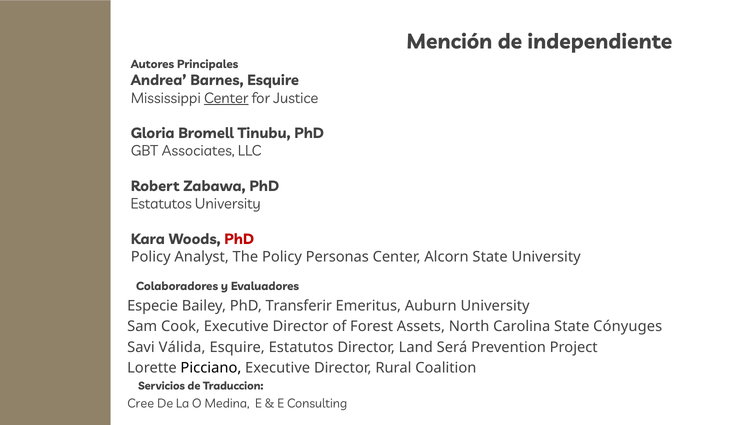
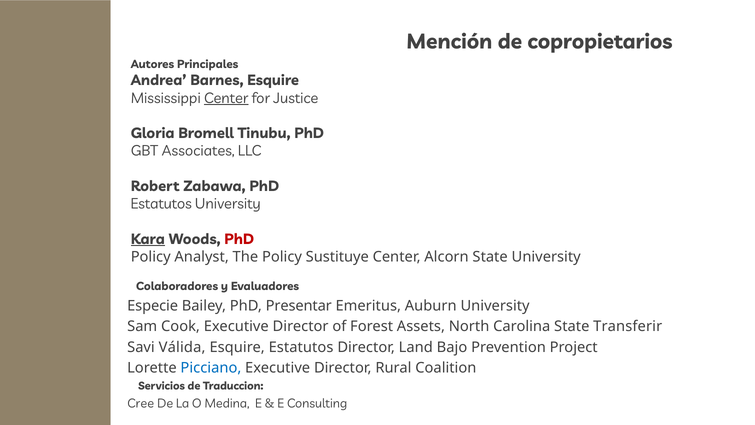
independiente: independiente -> copropietarios (600, 42)
Kara underline: none -> present (148, 239)
Personas: Personas -> Sustituye (337, 257)
Transferir: Transferir -> Presentar (299, 305)
Cónyuges: Cónyuges -> Transferir (628, 326)
Será: Será -> Bajo (452, 347)
Picciano colour: black -> blue (211, 368)
